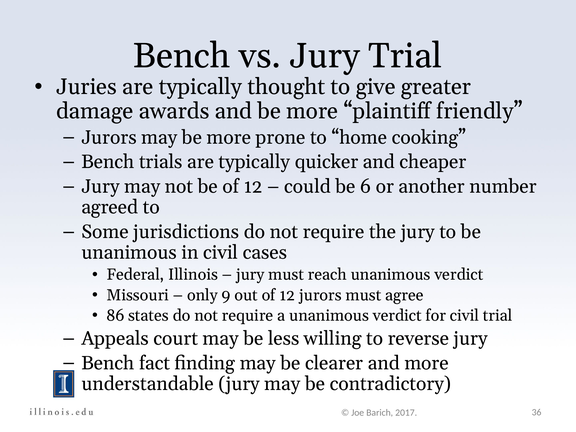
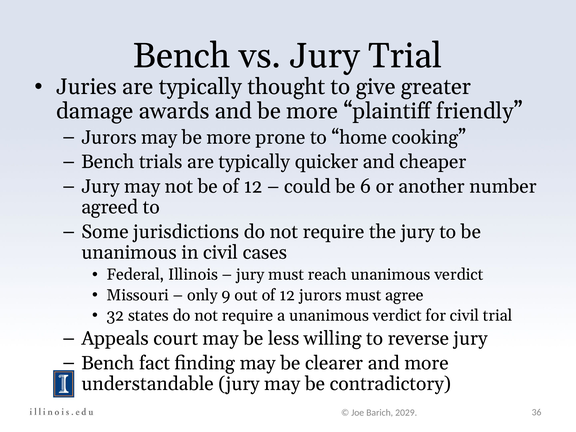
86: 86 -> 32 (115, 316)
2017: 2017 -> 2029 (406, 413)
